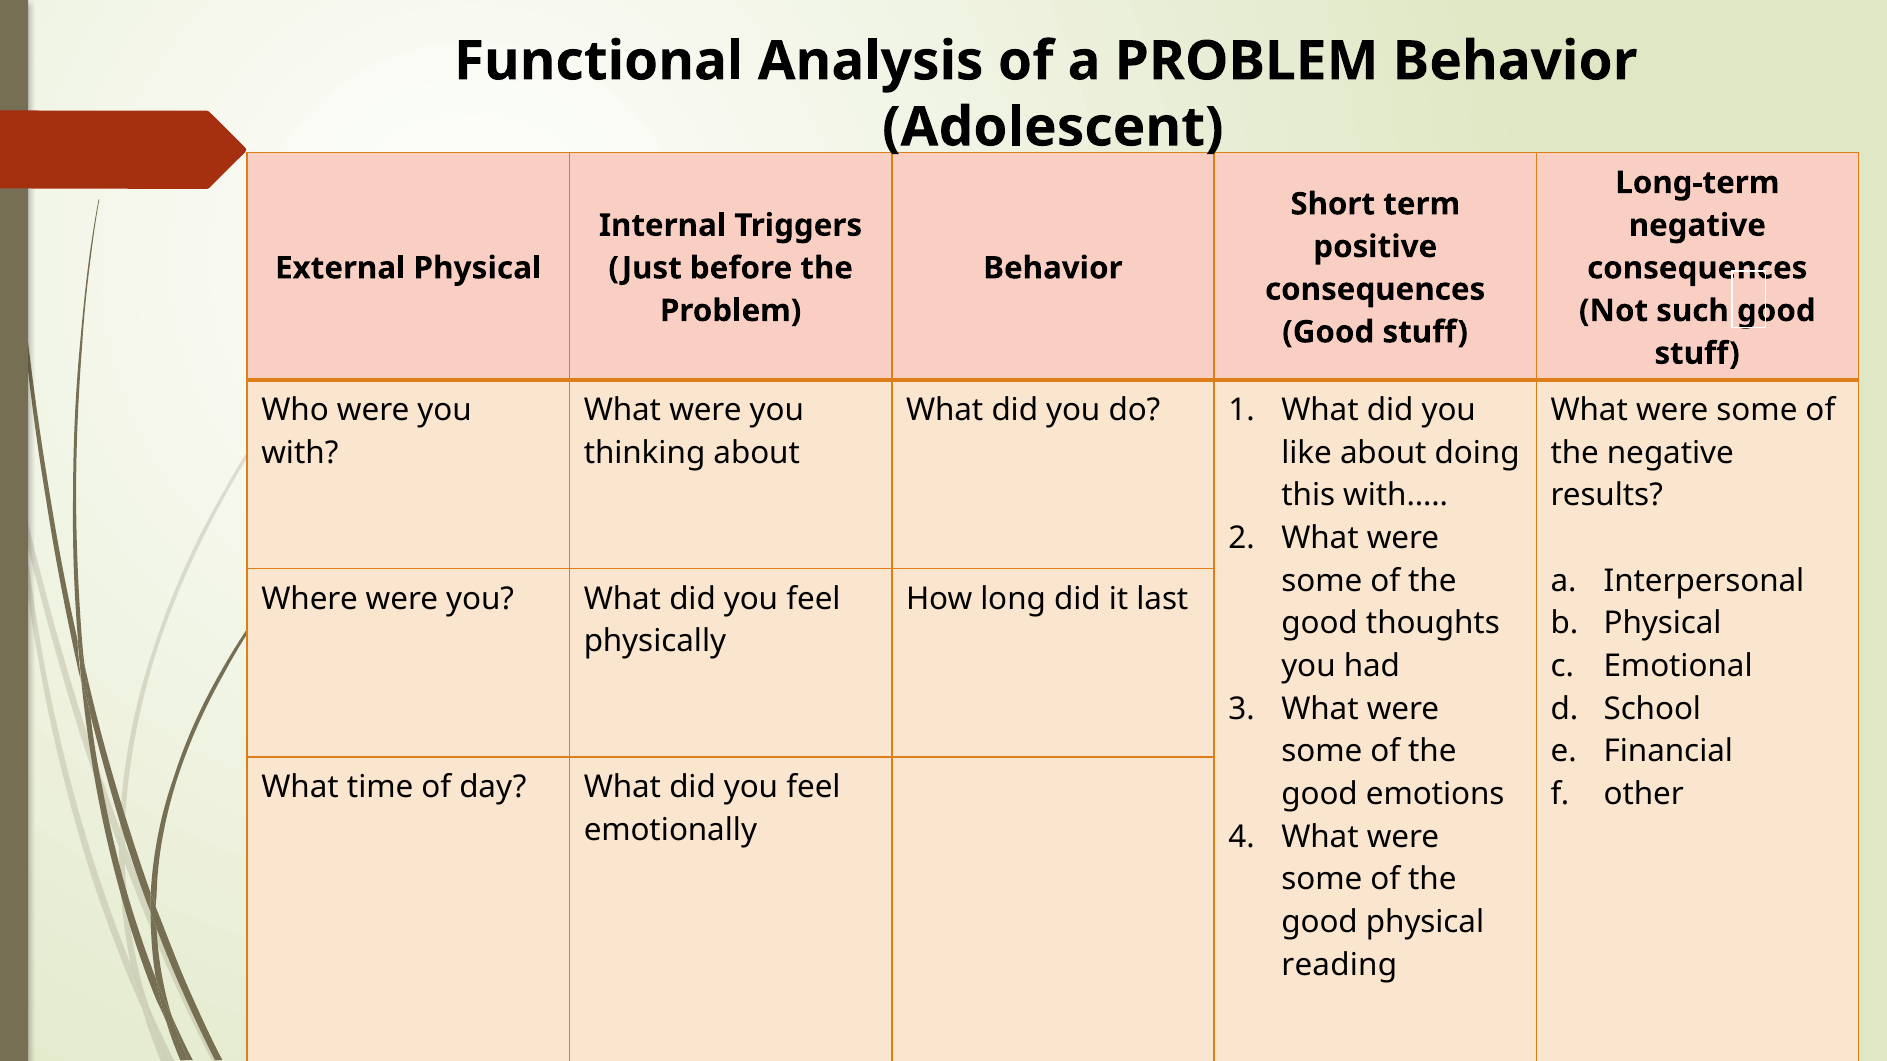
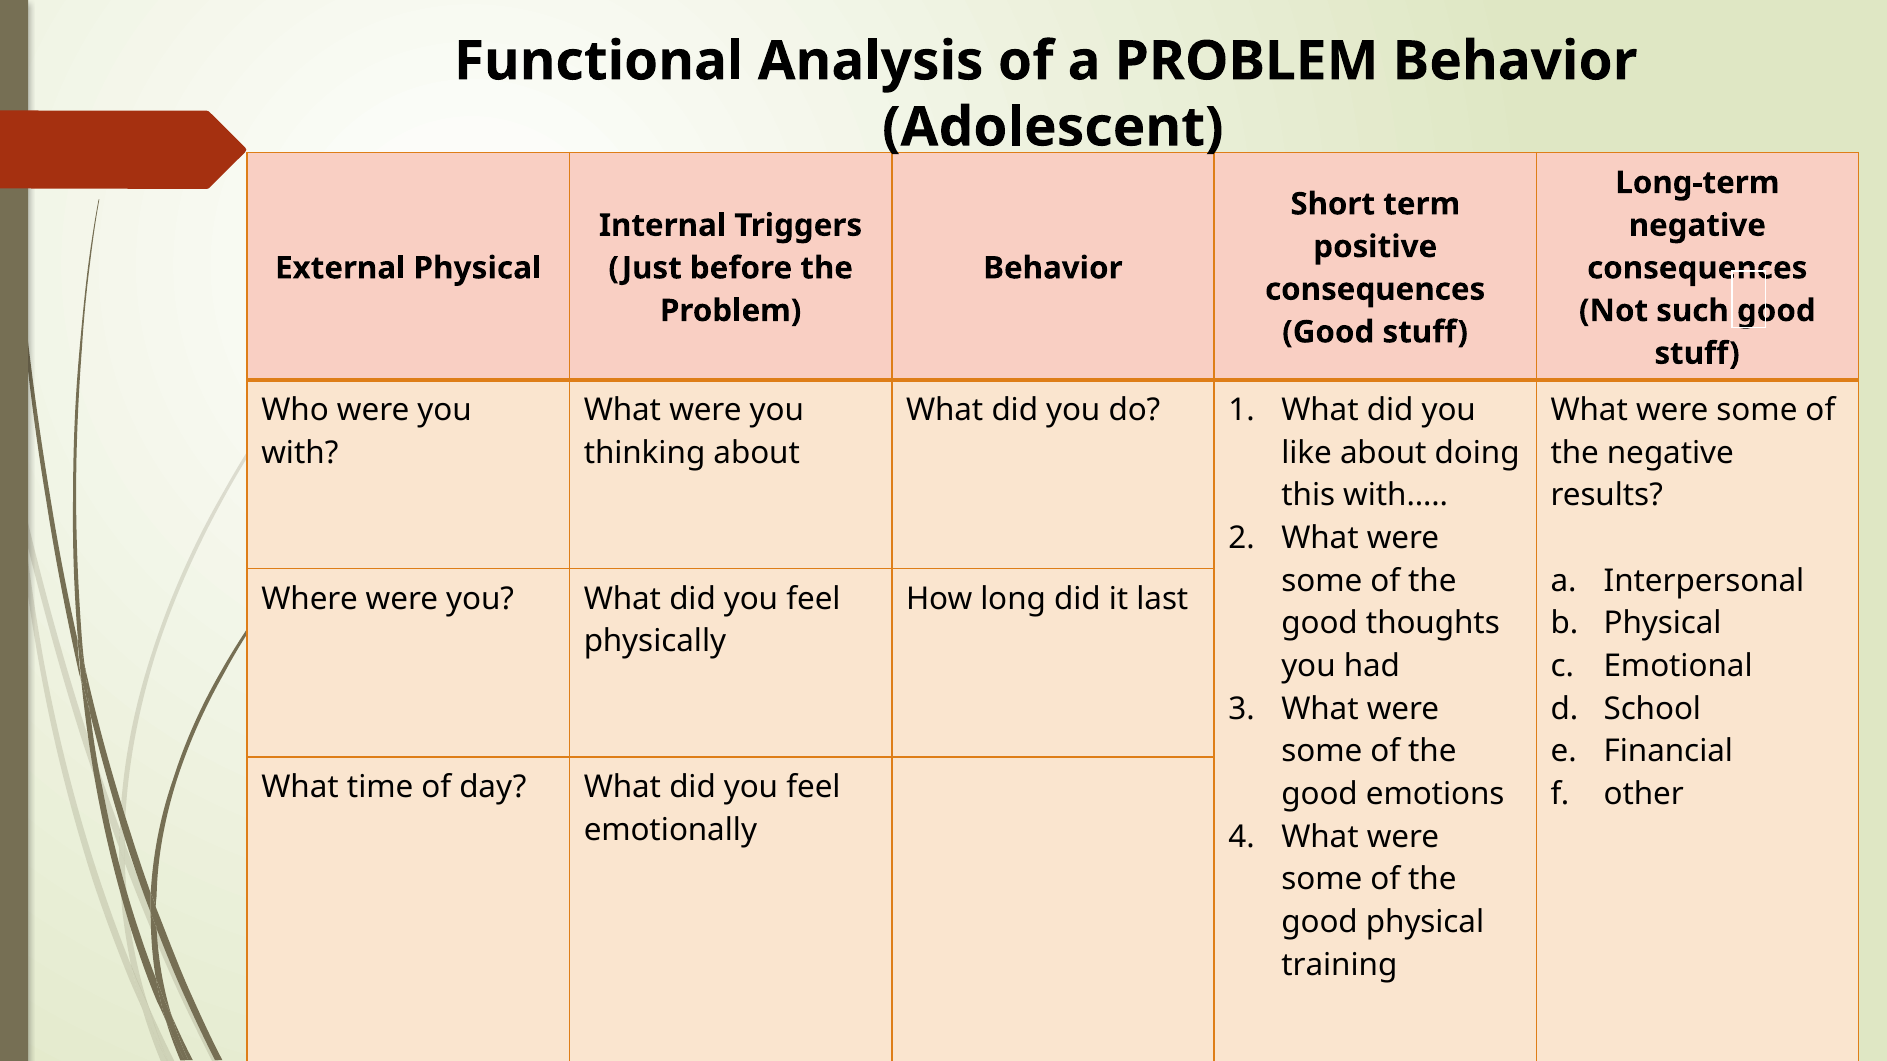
reading: reading -> training (1339, 965)
